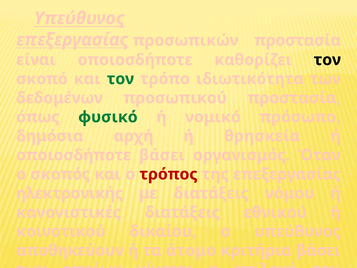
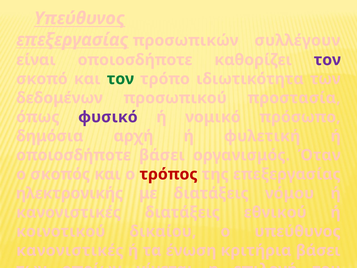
προσωπικών προστασία: προστασία -> συλλέγουν (297, 40)
τον colour: black -> purple (327, 60)
φυσικό colour: green -> purple (108, 117)
θρησκεία: θρησκεία -> φυλετική (262, 136)
αποθηκεύουν: αποθηκεύουν -> κανονιστικές (70, 250)
άτομο: άτομο -> ένωση (191, 250)
